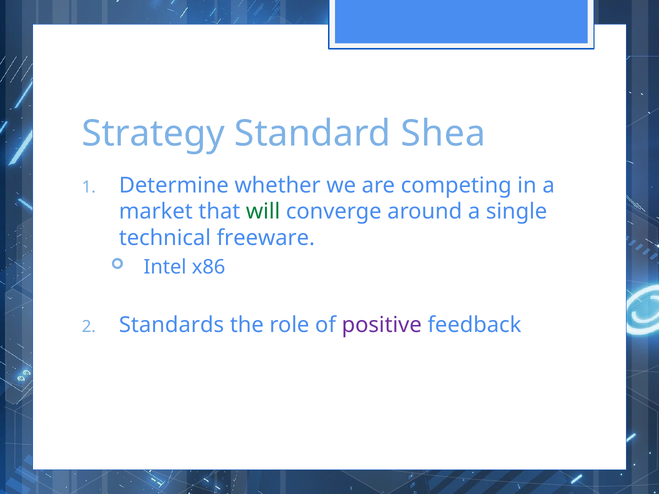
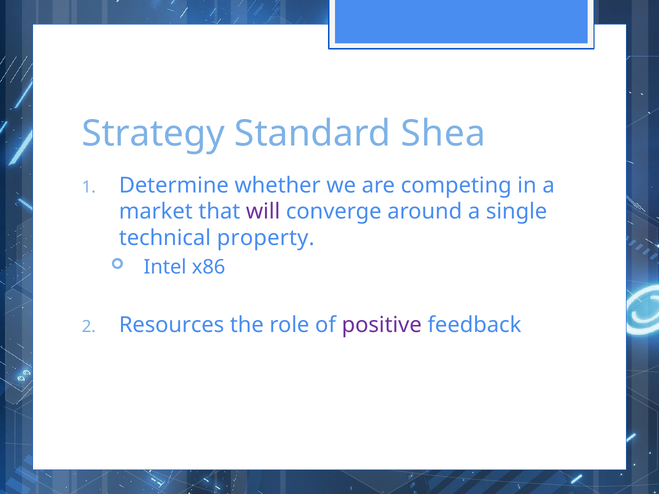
will colour: green -> purple (263, 212)
freeware: freeware -> property (266, 238)
Standards: Standards -> Resources (172, 325)
